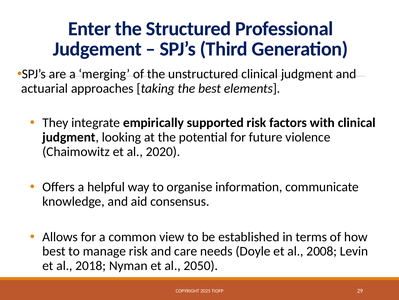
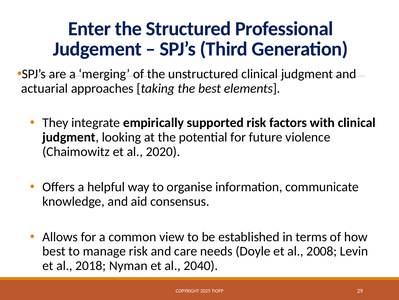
2050: 2050 -> 2040 (201, 265)
